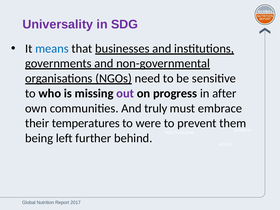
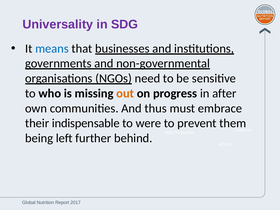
out colour: purple -> orange (125, 93)
truly: truly -> thus (156, 108)
temperatures: temperatures -> indispensable (86, 123)
